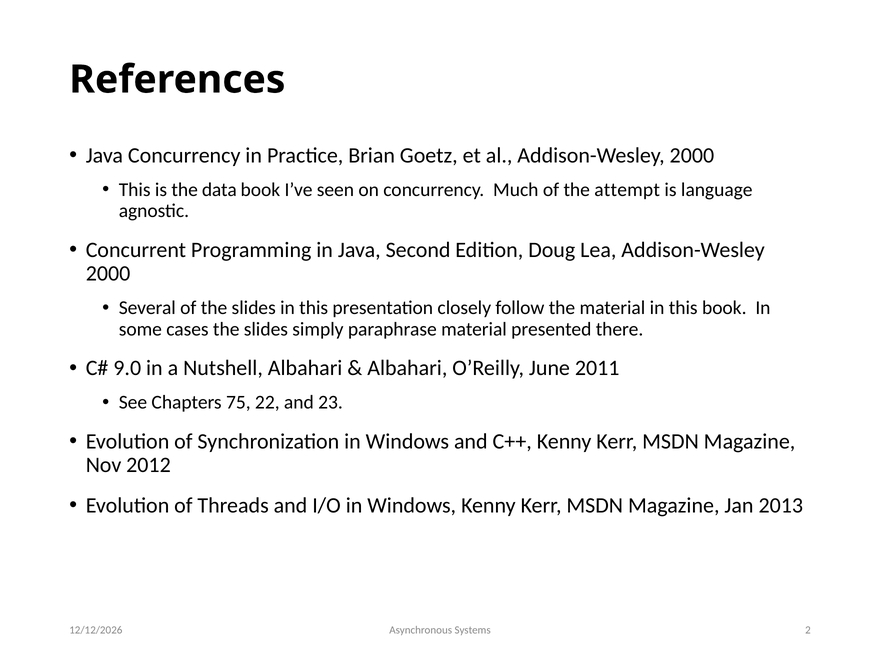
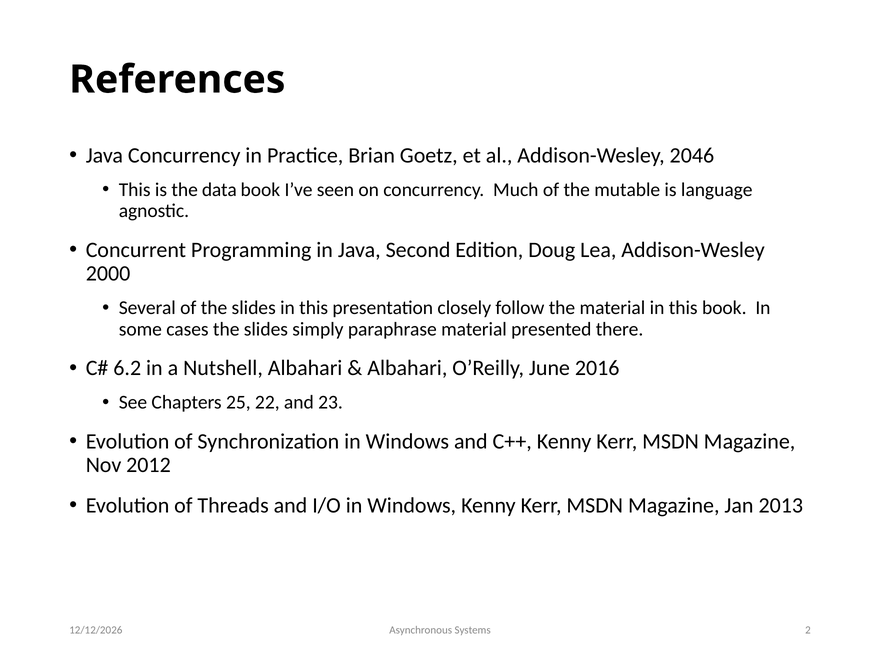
al Addison-Wesley 2000: 2000 -> 2046 (692, 156)
attempt: attempt -> mutable (627, 190)
9.0: 9.0 -> 6.2 (127, 368)
2011: 2011 -> 2016 (597, 368)
75: 75 -> 25 (238, 402)
